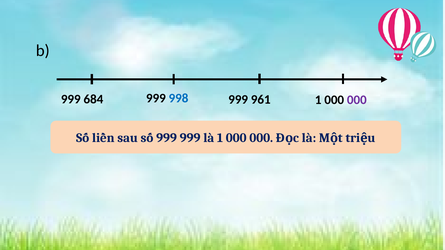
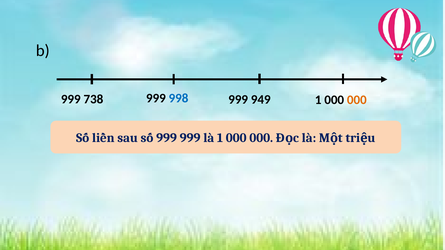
684: 684 -> 738 (93, 99)
961: 961 -> 949 (261, 100)
000 colour: purple -> orange (357, 100)
